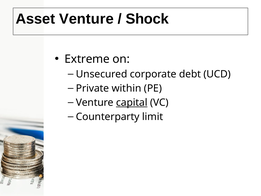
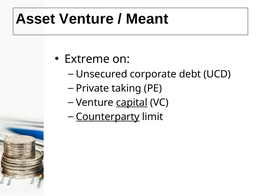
Shock: Shock -> Meant (147, 19)
within: within -> taking (127, 88)
Counterparty underline: none -> present (108, 117)
